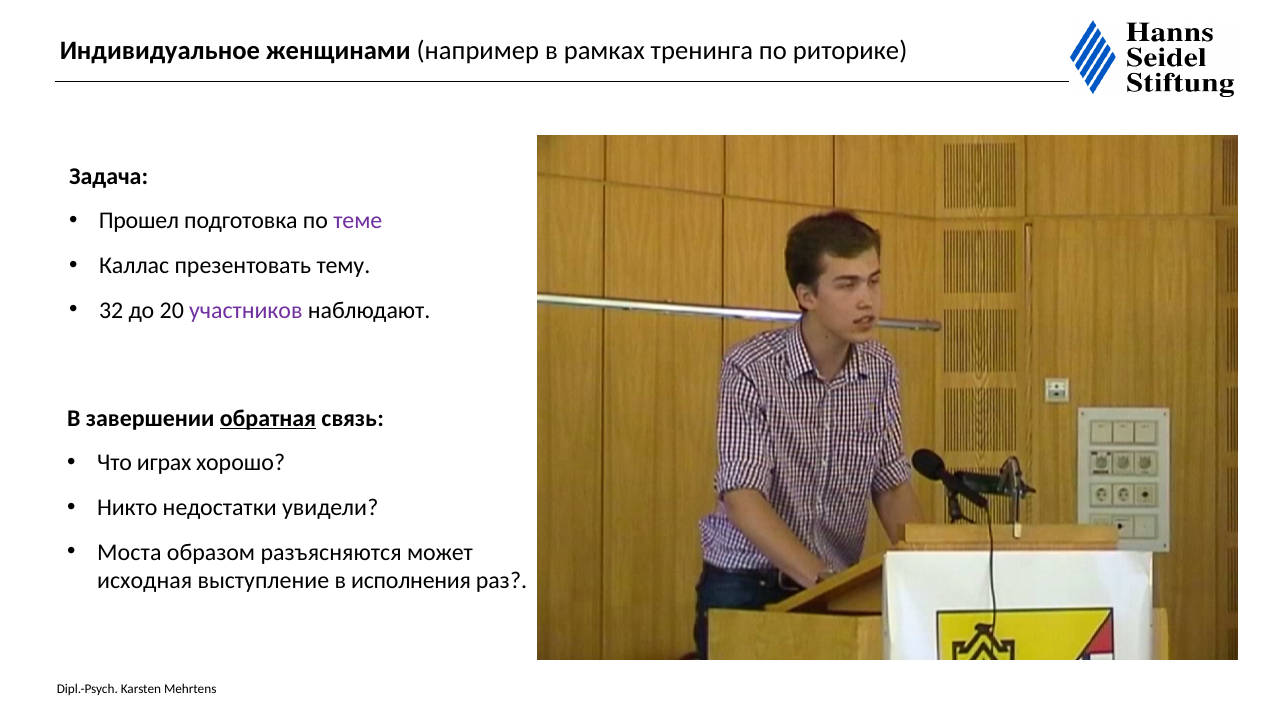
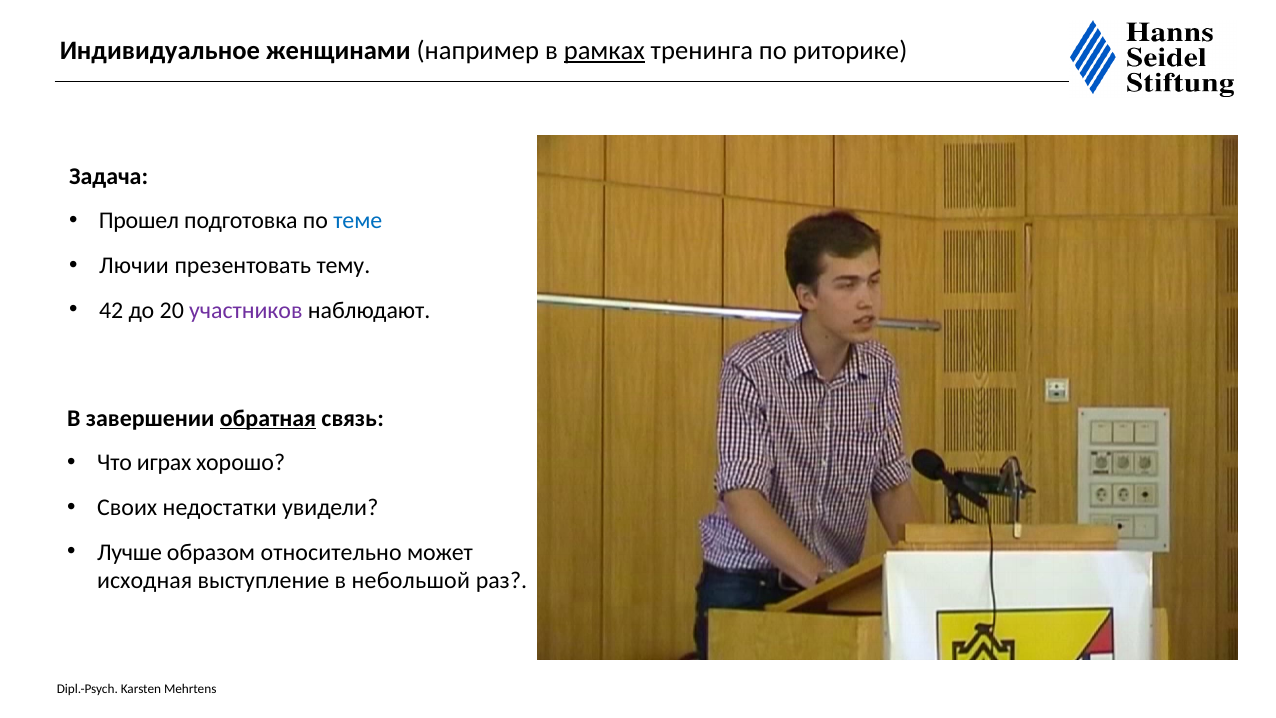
рамках underline: none -> present (604, 50)
теме colour: purple -> blue (358, 221)
Каллас: Каллас -> Лючии (134, 266)
32: 32 -> 42 (111, 310)
Никто: Никто -> Своих (127, 507)
Моста: Моста -> Лучше (130, 552)
разъясняются: разъясняются -> относительно (331, 552)
исполнения: исполнения -> небольшой (411, 581)
